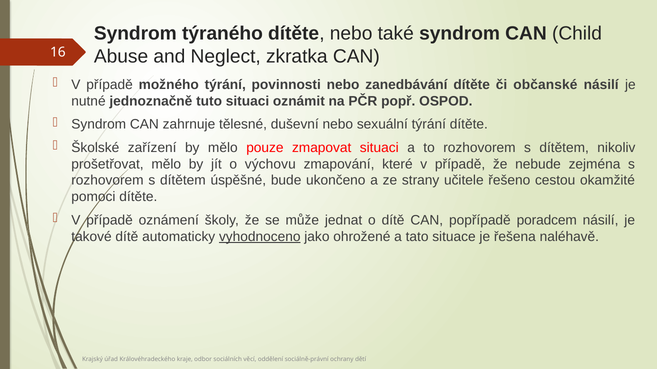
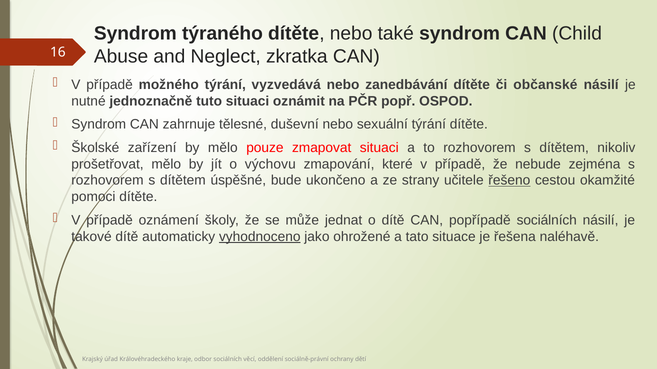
povinnosti: povinnosti -> vyzvedává (286, 85)
řešeno underline: none -> present (509, 181)
popřípadě poradcem: poradcem -> sociálních (547, 220)
